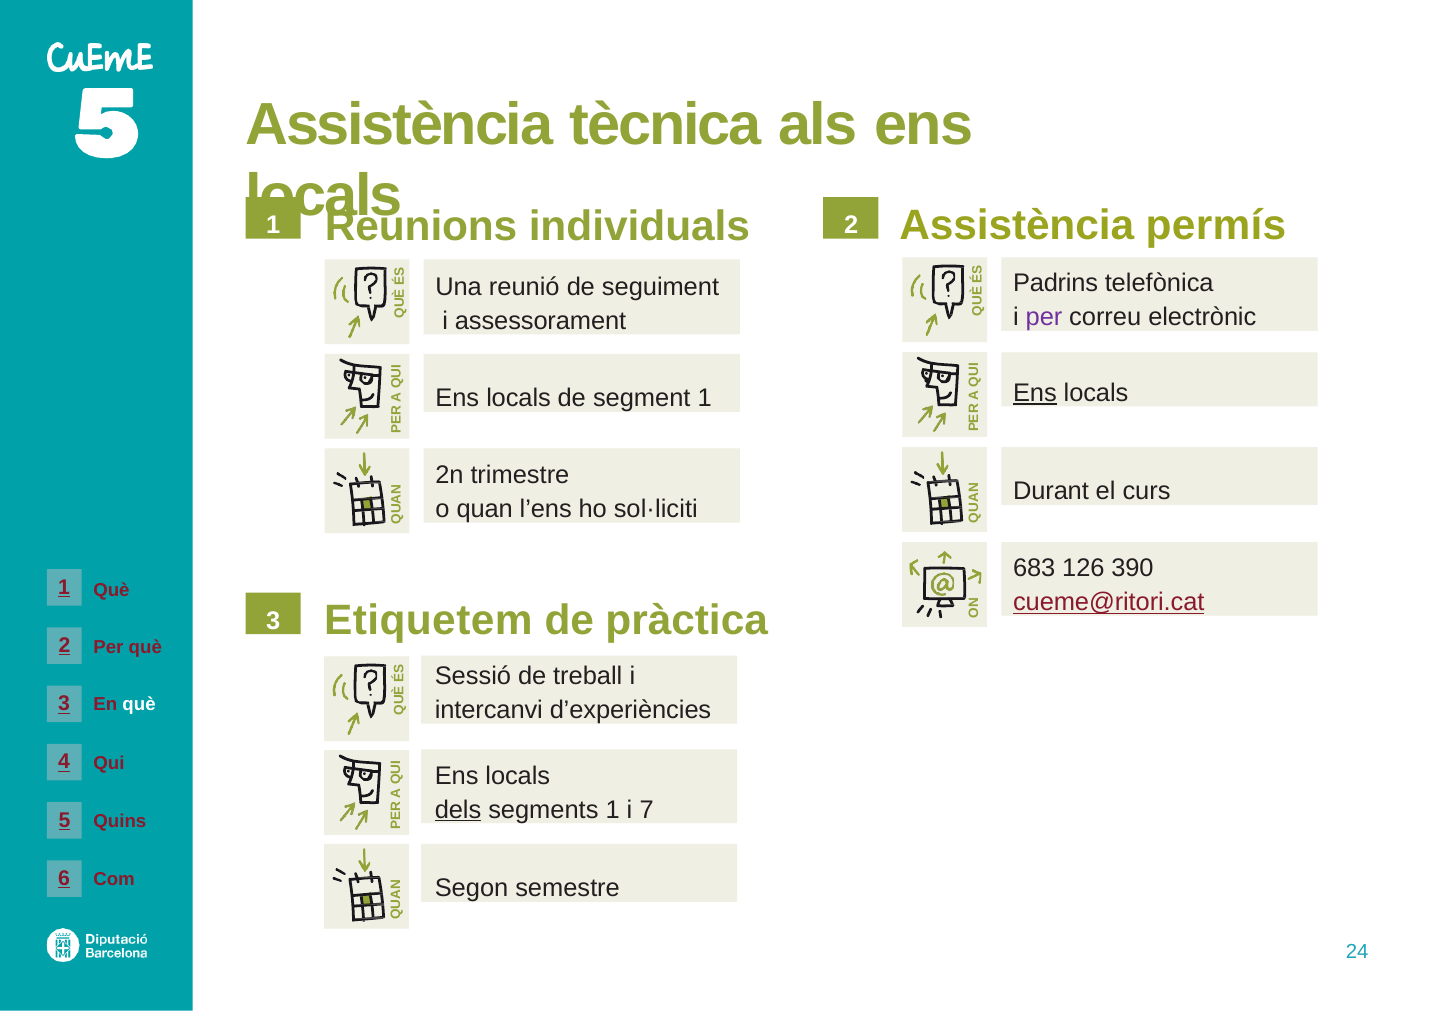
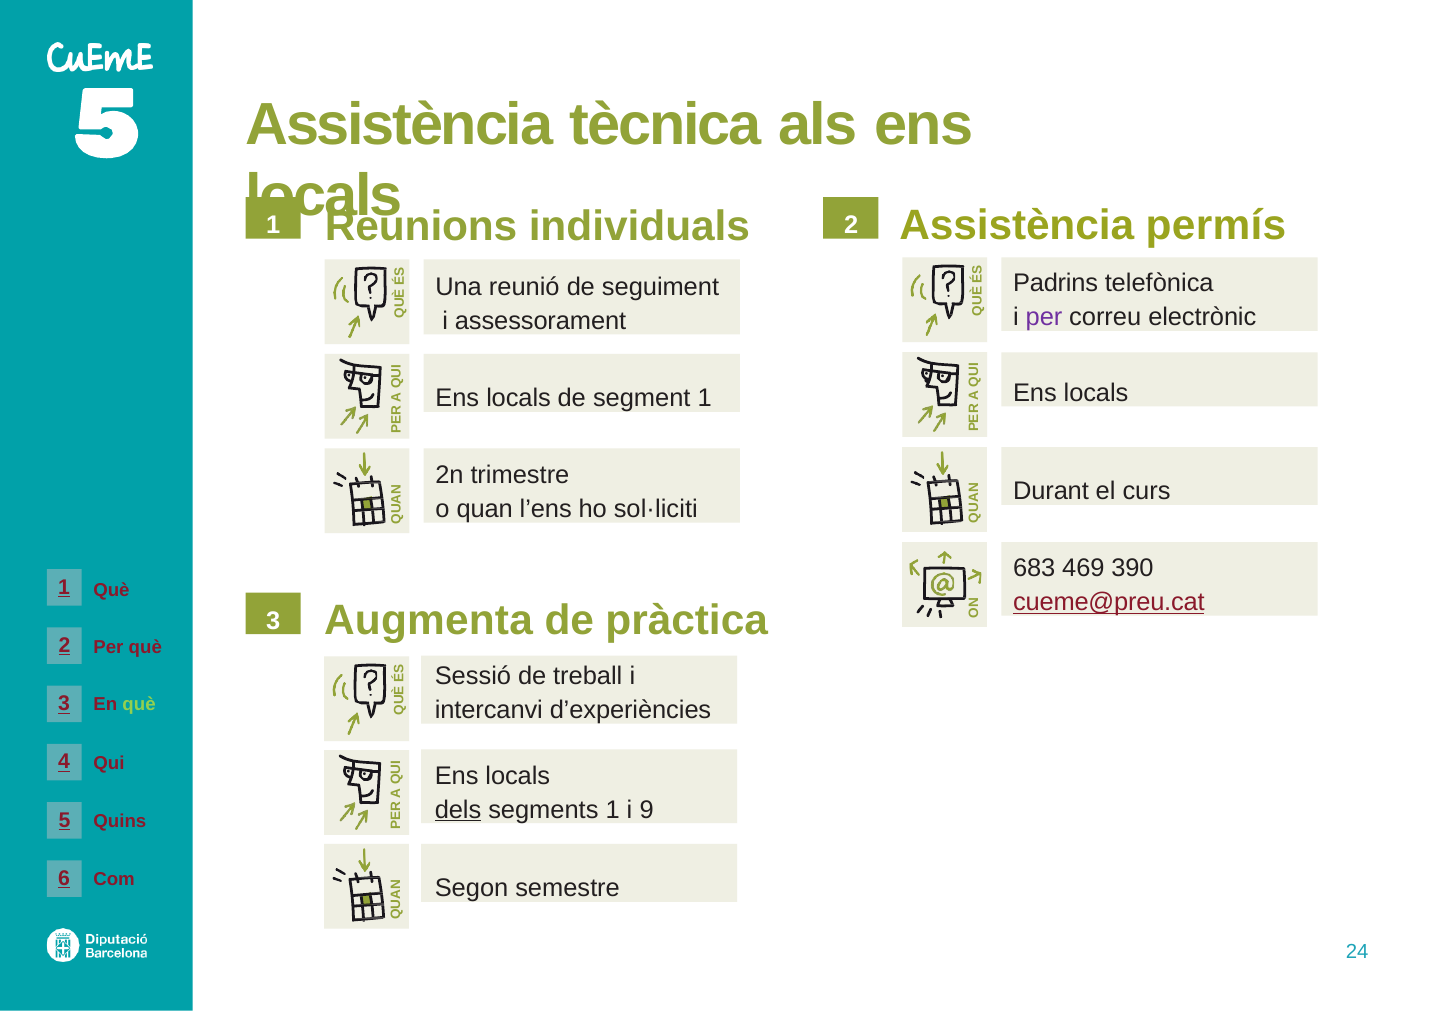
Ens underline: present -> none (1035, 393)
126: 126 -> 469 (1083, 568)
cueme@ritori.cat: cueme@ritori.cat -> cueme@preu.cat (1109, 602)
Etiquetem: Etiquetem -> Augmenta (429, 621)
què colour: white -> light green (139, 705)
7: 7 -> 9 (647, 810)
